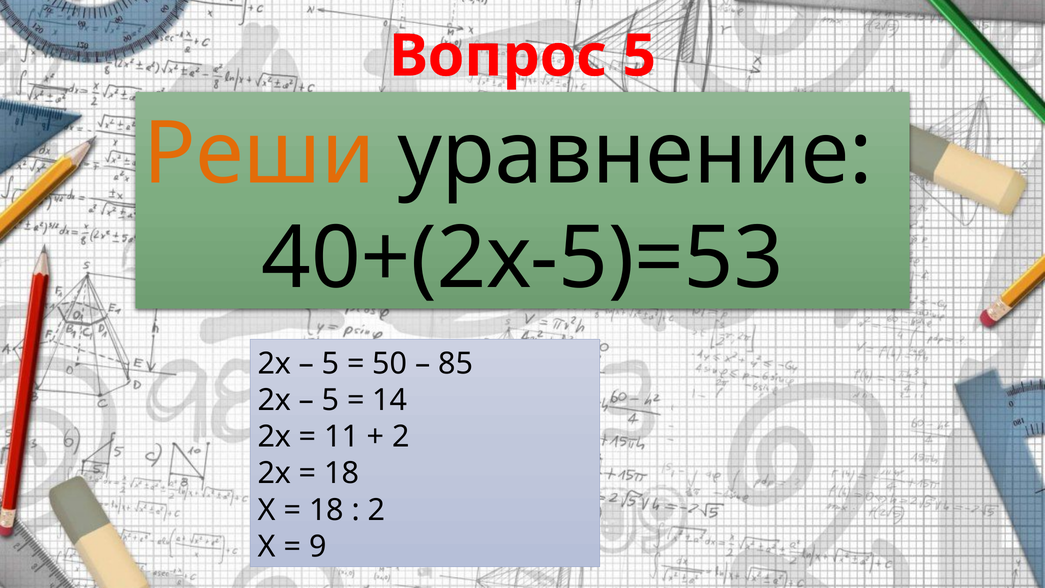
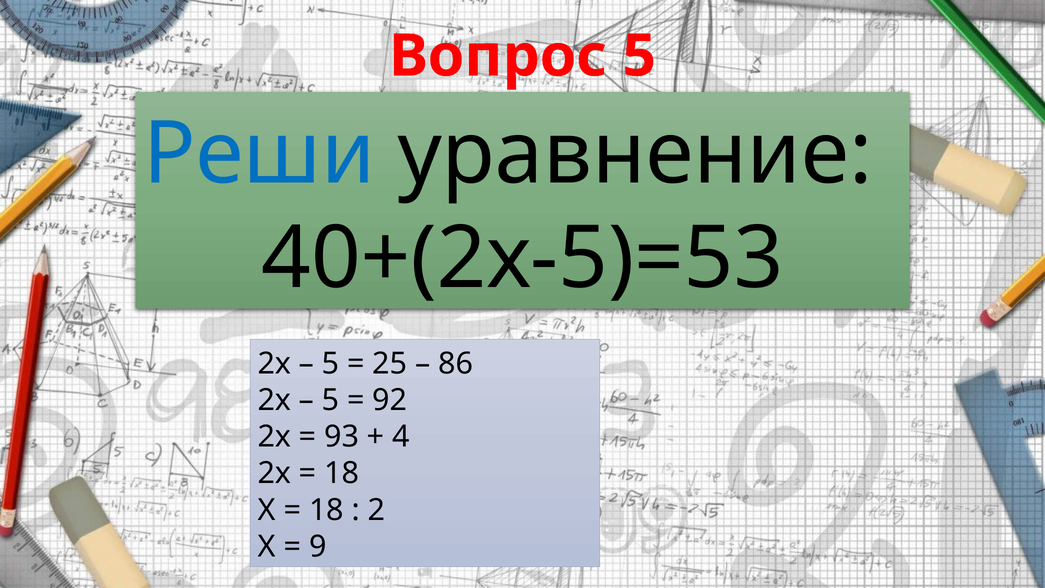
Реши colour: orange -> blue (259, 154)
50: 50 -> 25 (390, 363)
85: 85 -> 86 (456, 363)
14: 14 -> 92 (390, 400)
11: 11 -> 93 (341, 437)
2: 2 -> 4 (401, 437)
